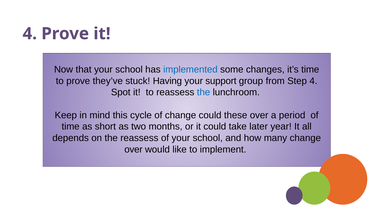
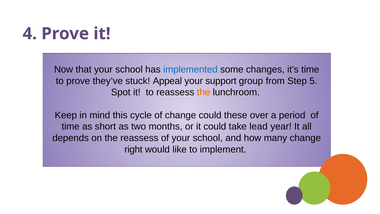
Having: Having -> Appeal (167, 81)
Step 4: 4 -> 5 (313, 81)
the colour: blue -> orange (204, 92)
later: later -> lead (259, 126)
over: over -> right (133, 149)
